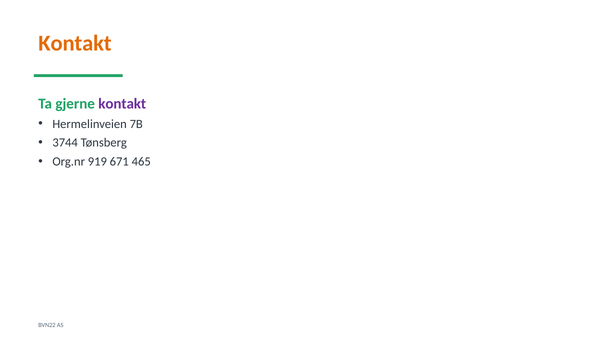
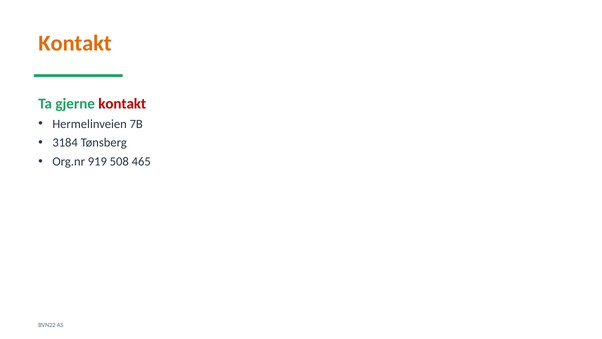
kontakt colour: purple -> red (122, 104)
3744: 3744 -> 3184 (65, 143)
671: 671 -> 508 (119, 161)
